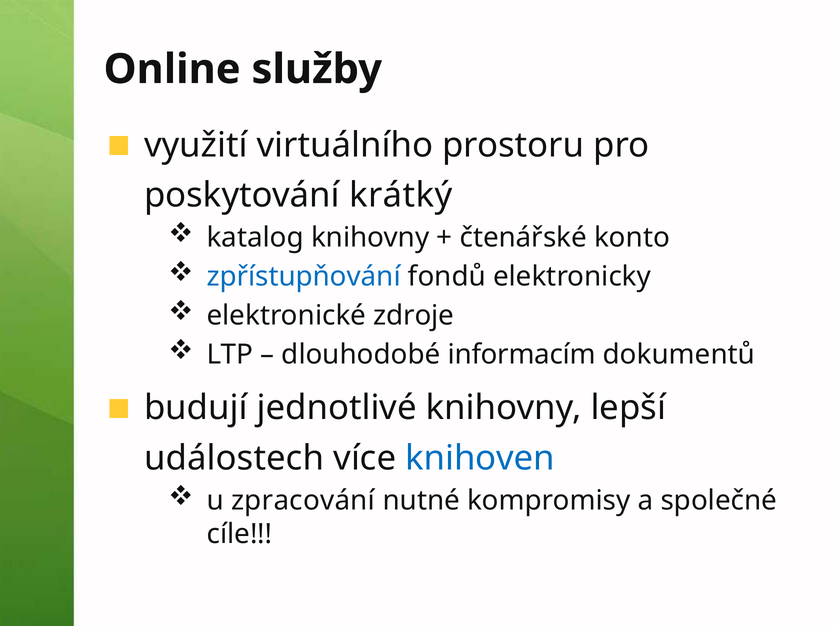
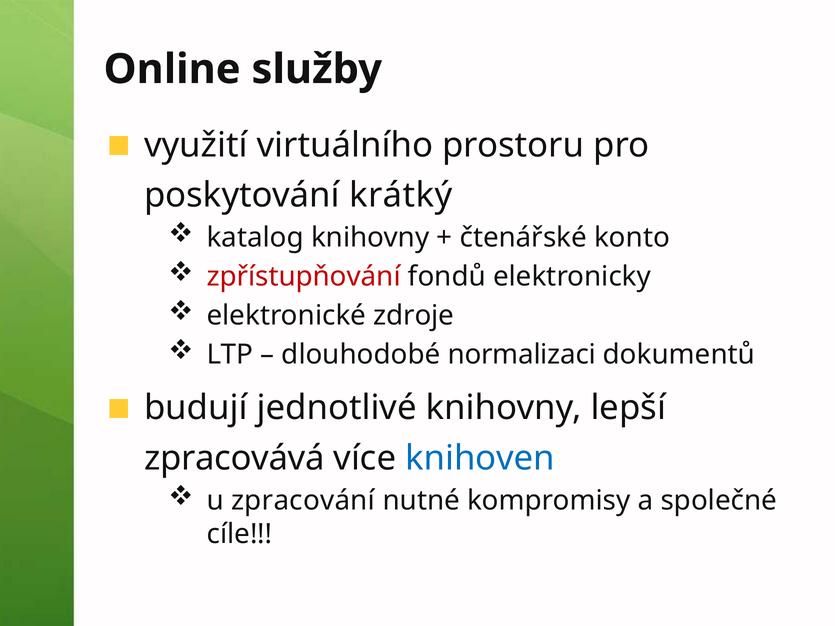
zpřístupňování colour: blue -> red (304, 277)
informacím: informacím -> normalizaci (522, 355)
událostech: událostech -> zpracovává (234, 458)
